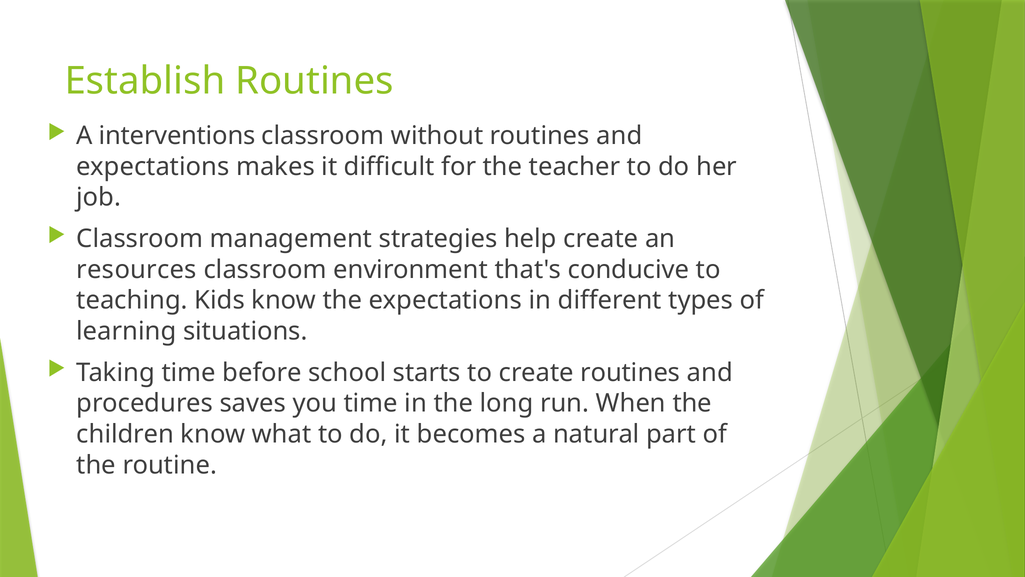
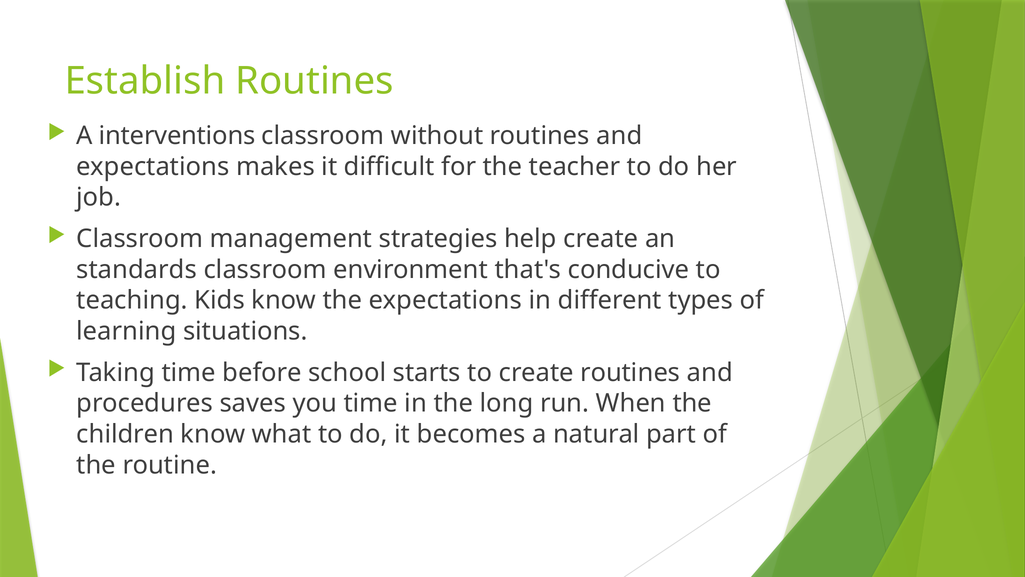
resources: resources -> standards (137, 270)
